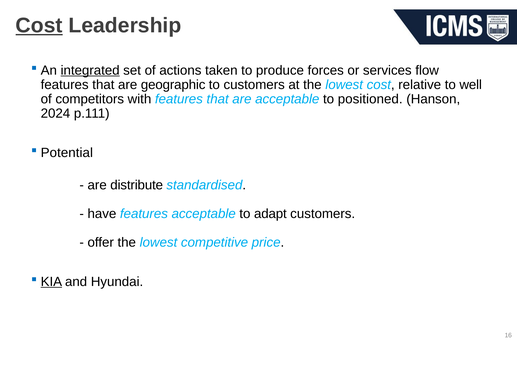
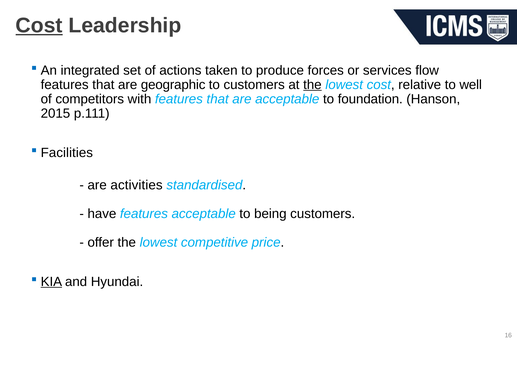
integrated underline: present -> none (90, 70)
the underline: none -> present (312, 85)
positioned: positioned -> foundation (370, 99)
2024: 2024 -> 2015 (55, 113)
Potential: Potential -> Facilities (67, 153)
distribute: distribute -> activities (137, 185)
adapt: adapt -> being (270, 213)
